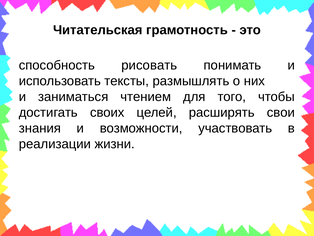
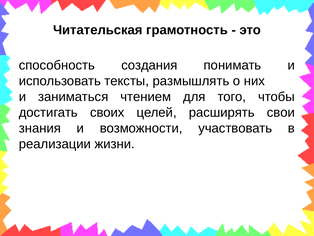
рисовать: рисовать -> создания (149, 65)
